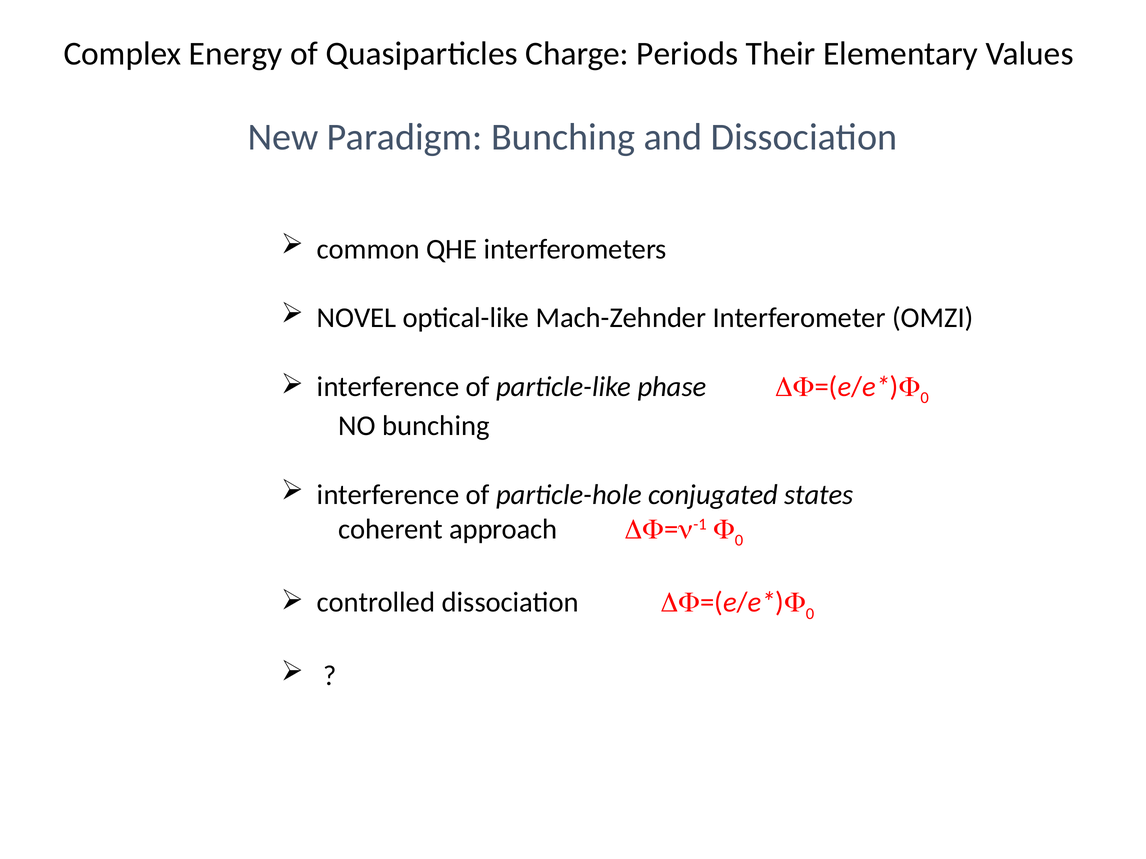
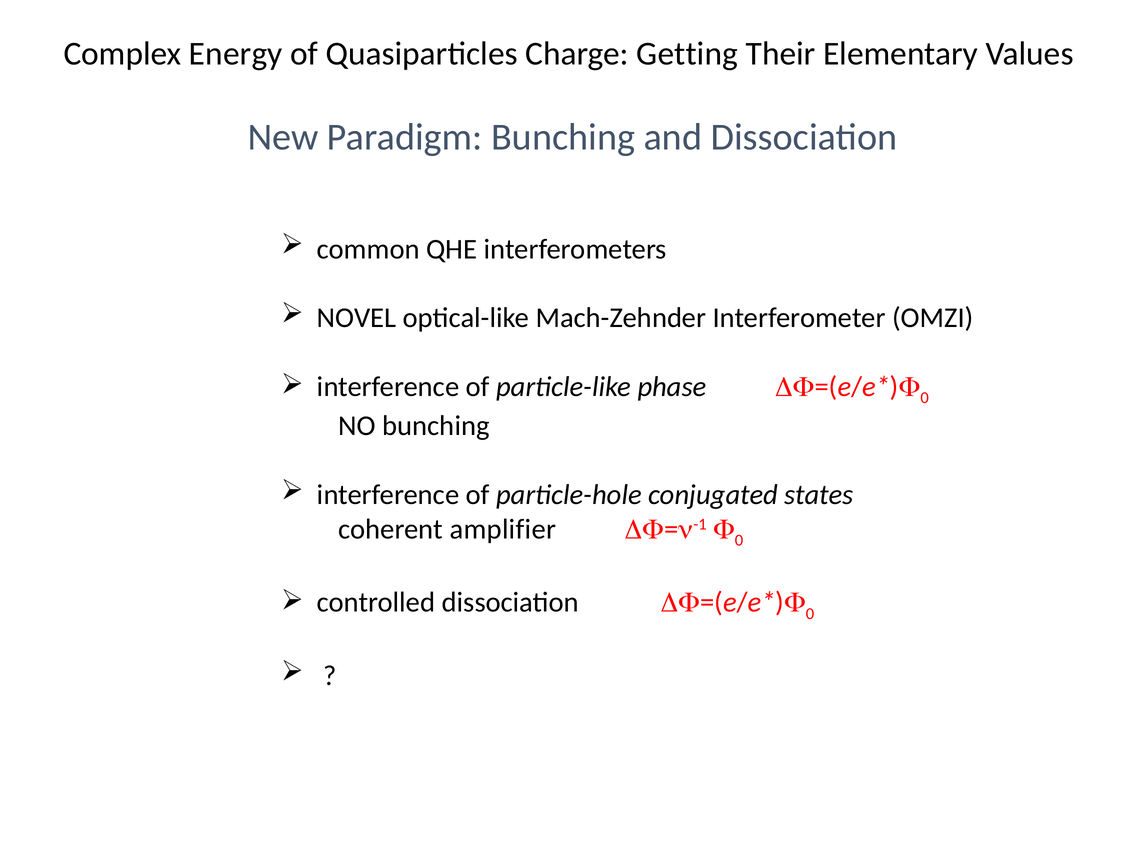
Periods: Periods -> Getting (687, 54)
approach: approach -> amplifier (503, 529)
